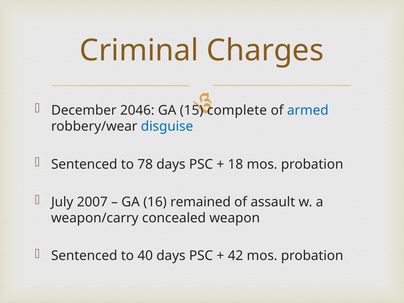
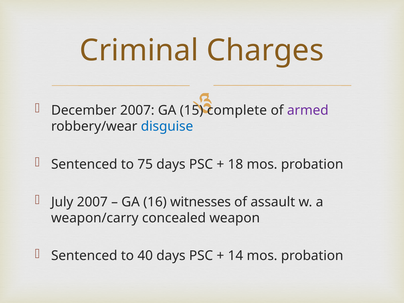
December 2046: 2046 -> 2007 (137, 110)
armed colour: blue -> purple (308, 110)
78: 78 -> 75 (145, 164)
remained: remained -> witnesses (201, 202)
42: 42 -> 14 (235, 256)
